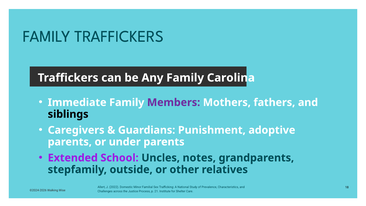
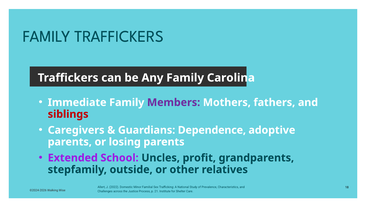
siblings colour: black -> red (68, 114)
Punishment: Punishment -> Dependence (212, 130)
under: under -> losing (125, 142)
notes: notes -> profit (199, 158)
